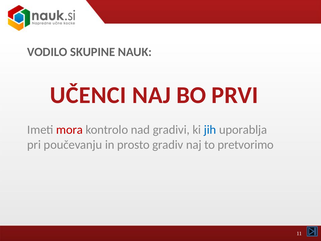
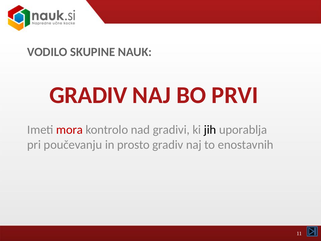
UČENCI: UČENCI -> GRADIV (88, 95)
jih colour: blue -> black (210, 130)
pretvorimo: pretvorimo -> enostavnih (246, 145)
